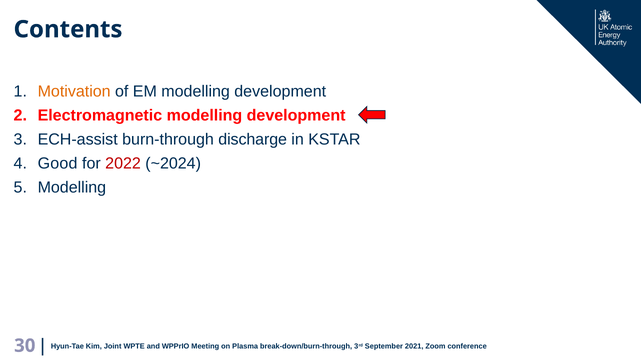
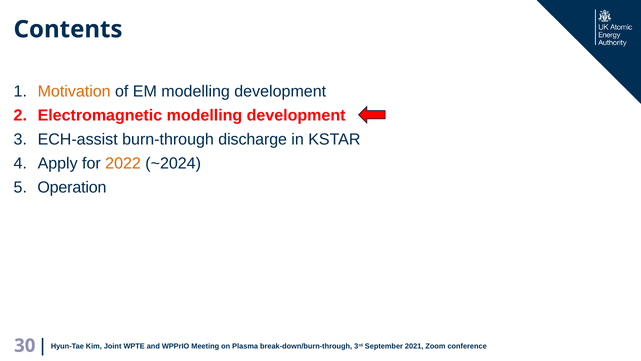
Good: Good -> Apply (58, 163)
2022 colour: red -> orange (123, 163)
Modelling: Modelling -> Operation (72, 187)
